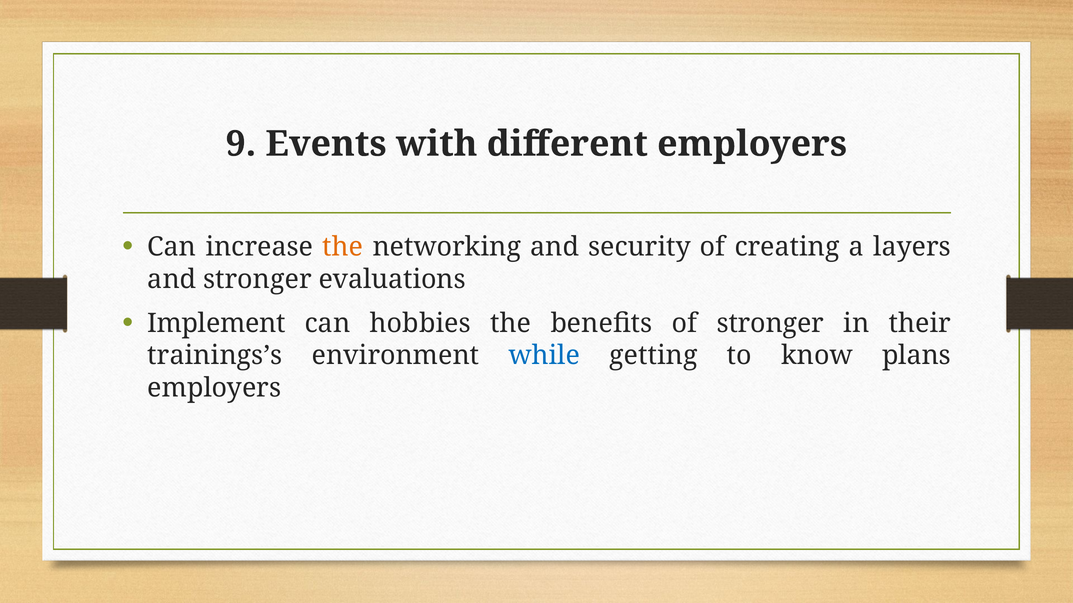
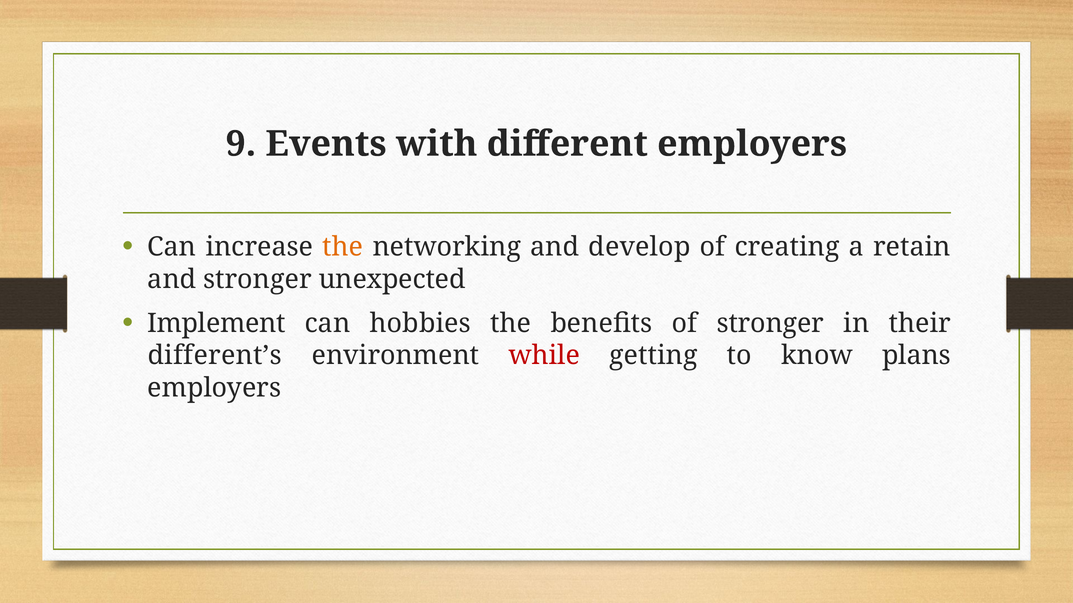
security: security -> develop (639, 247)
layers: layers -> retain (912, 247)
evaluations: evaluations -> unexpected (392, 280)
trainings’s: trainings’s -> different’s (215, 356)
while colour: blue -> red (544, 356)
